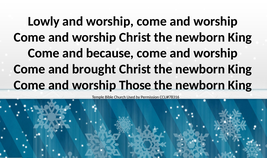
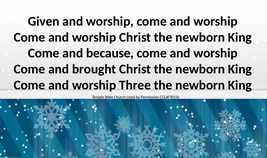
Lowly: Lowly -> Given (44, 21)
Those: Those -> Three (135, 85)
